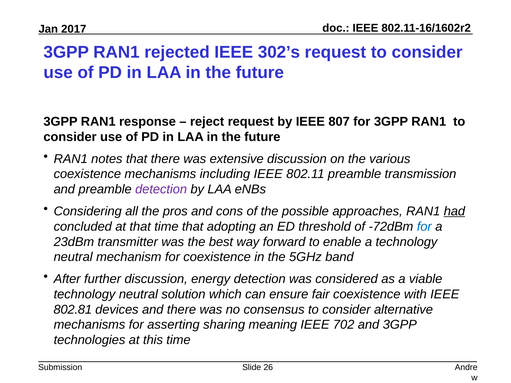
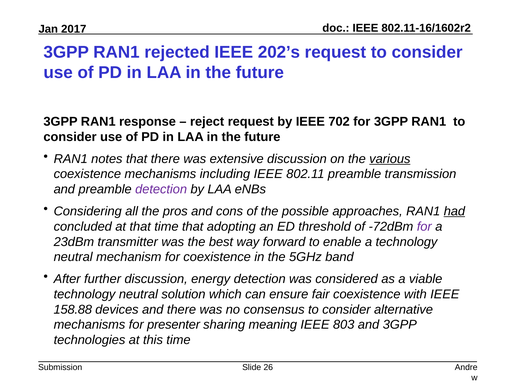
302’s: 302’s -> 202’s (279, 52)
807: 807 -> 702 (339, 122)
various underline: none -> present (390, 159)
for colour: blue -> purple (424, 227)
802.81: 802.81 -> 158.88 (73, 310)
asserting: asserting -> presenter (174, 325)
702: 702 -> 803 (344, 325)
